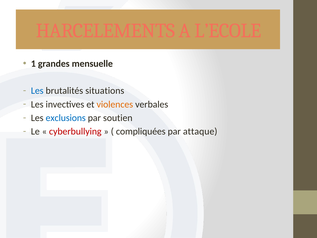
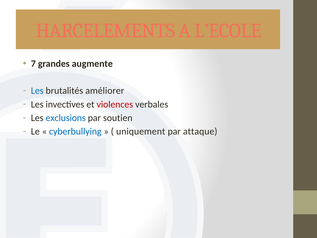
1: 1 -> 7 (33, 64)
mensuelle: mensuelle -> augmente (92, 64)
situations: situations -> améliorer (105, 91)
violences colour: orange -> red (115, 104)
cyberbullying colour: red -> blue (75, 131)
compliquées: compliquées -> uniquement (141, 131)
